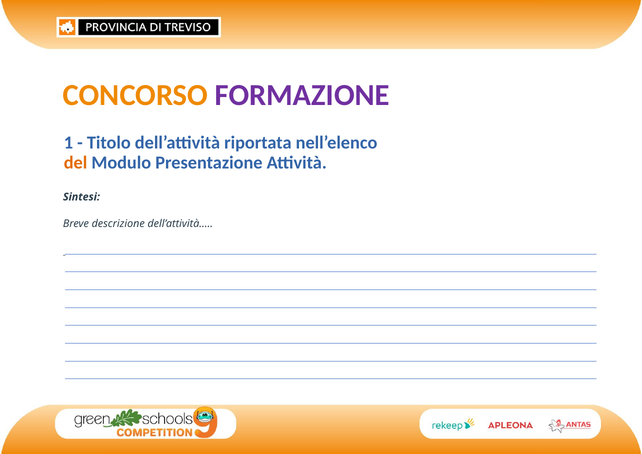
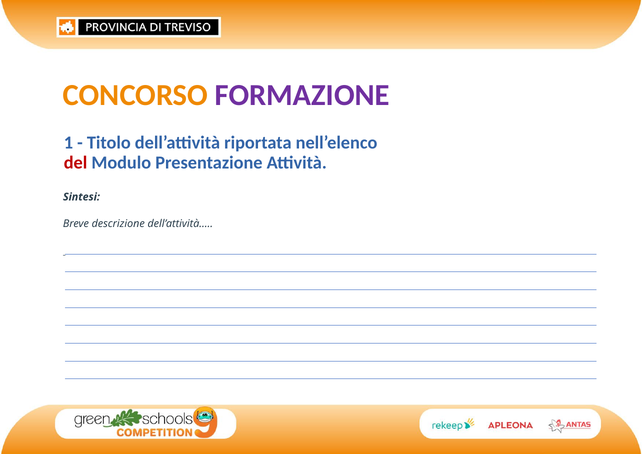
del colour: orange -> red (76, 162)
